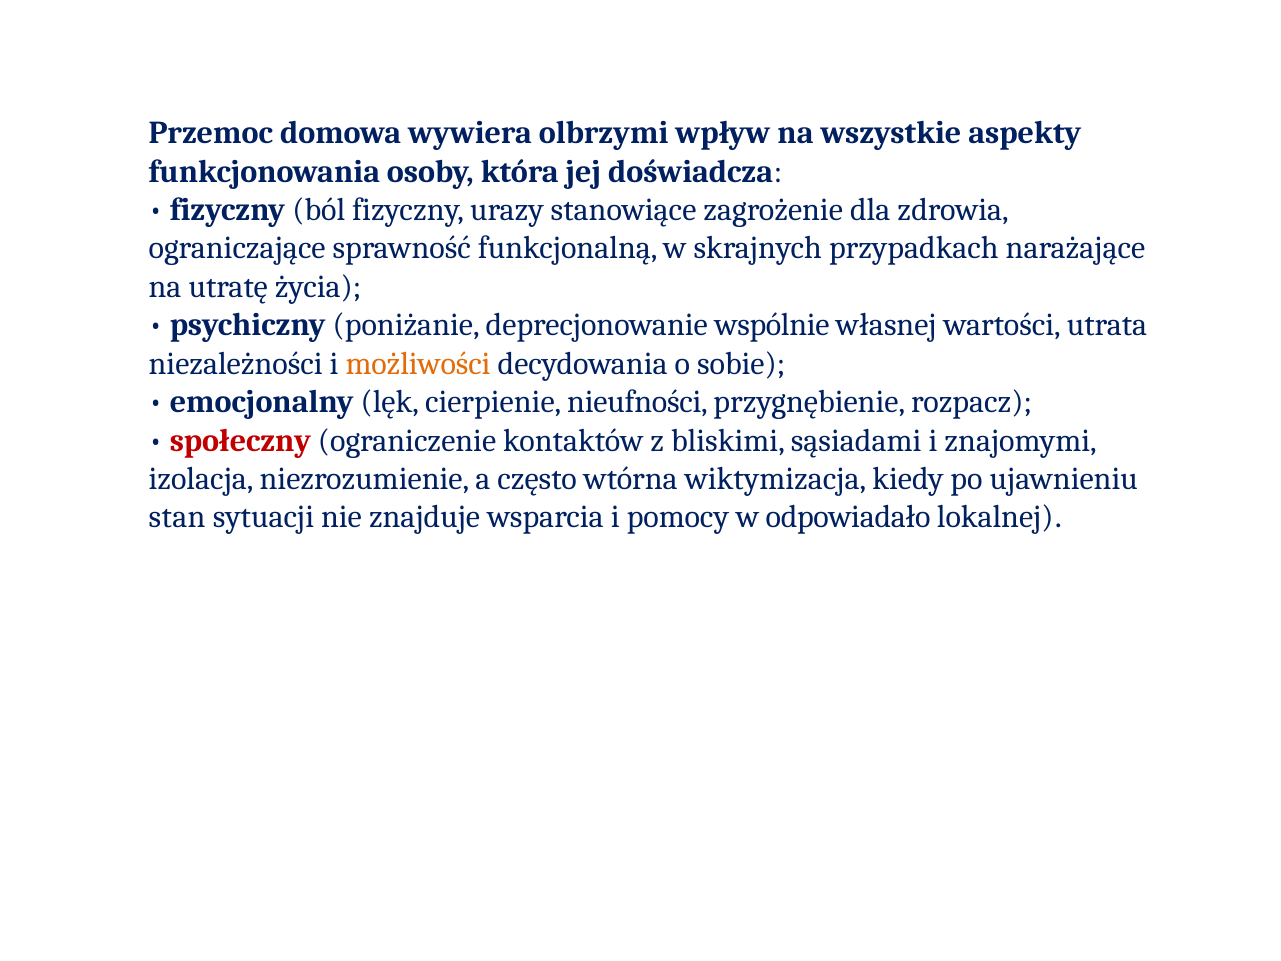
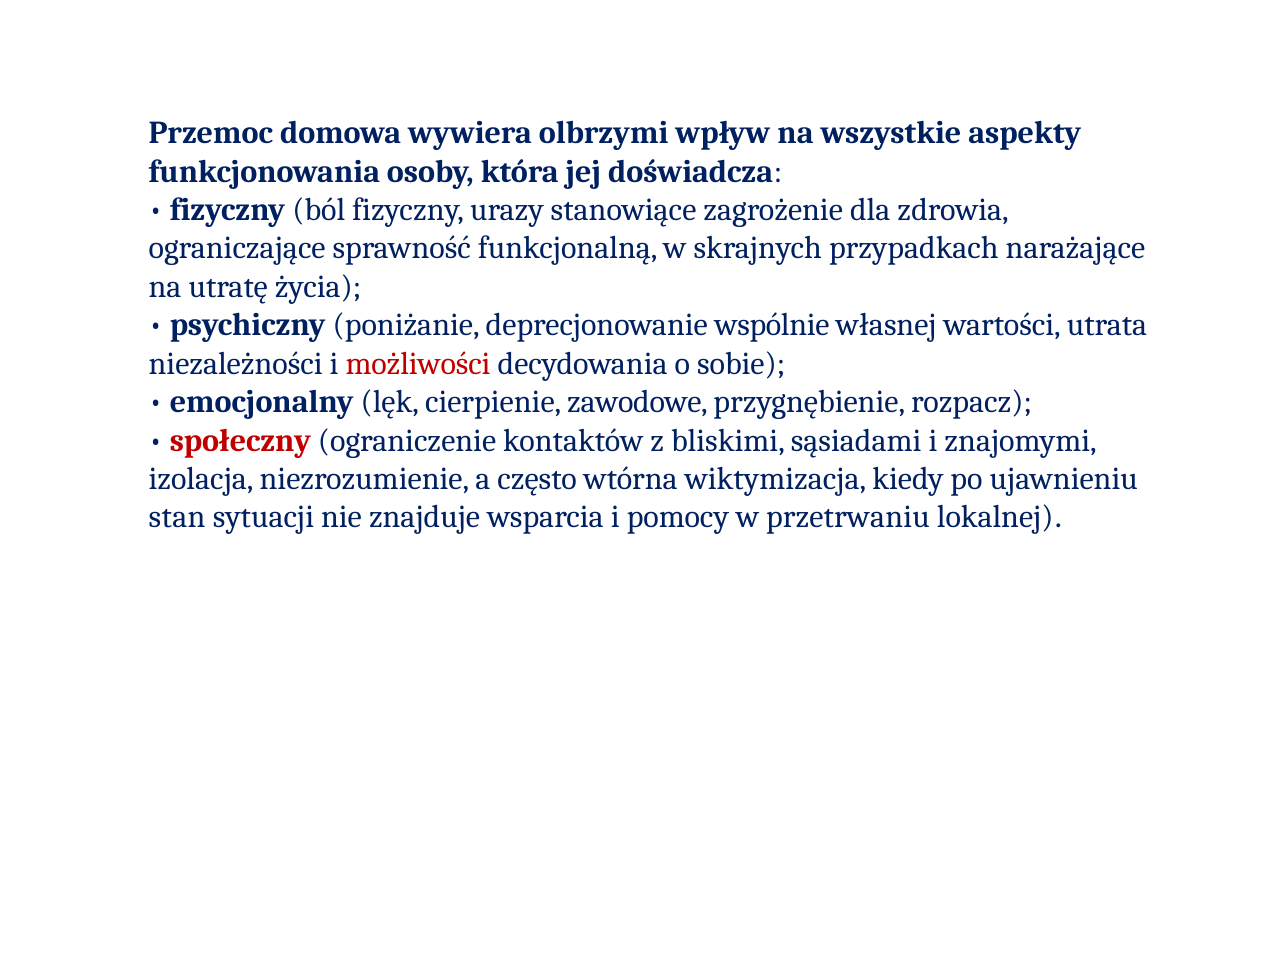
możliwości colour: orange -> red (418, 364)
nieufności: nieufności -> zawodowe (637, 402)
odpowiadało: odpowiadało -> przetrwaniu (848, 517)
